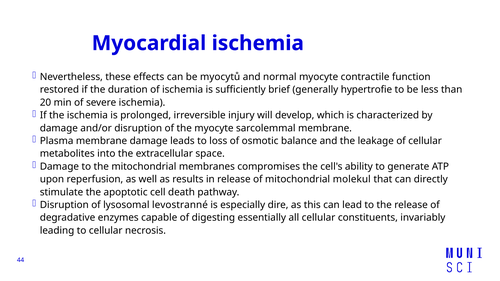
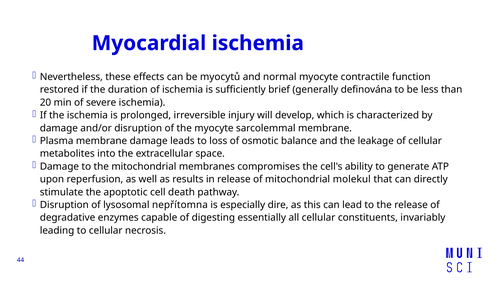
hypertrofie: hypertrofie -> definována (366, 90)
levostranné: levostranné -> nepřítomna (180, 205)
